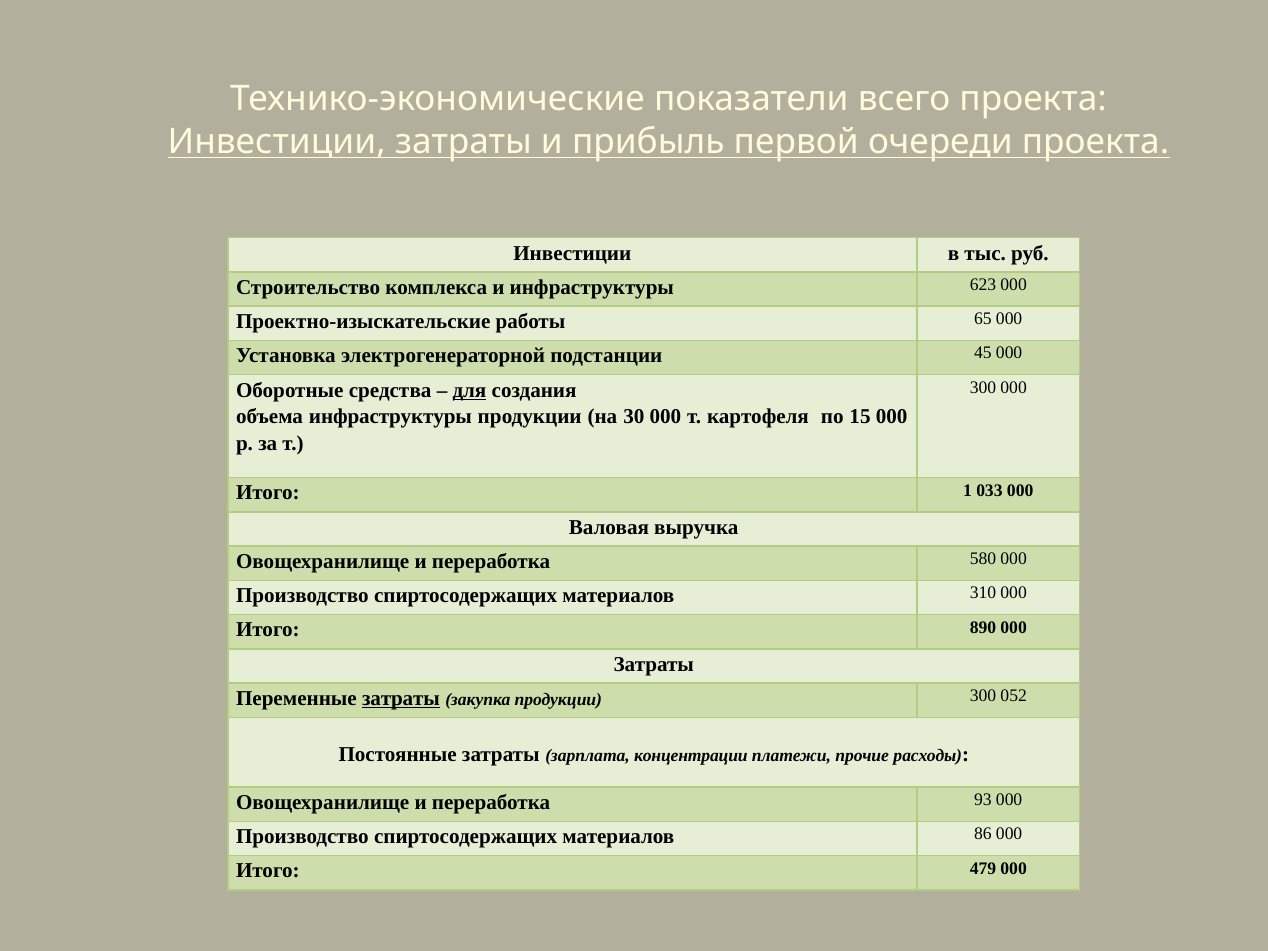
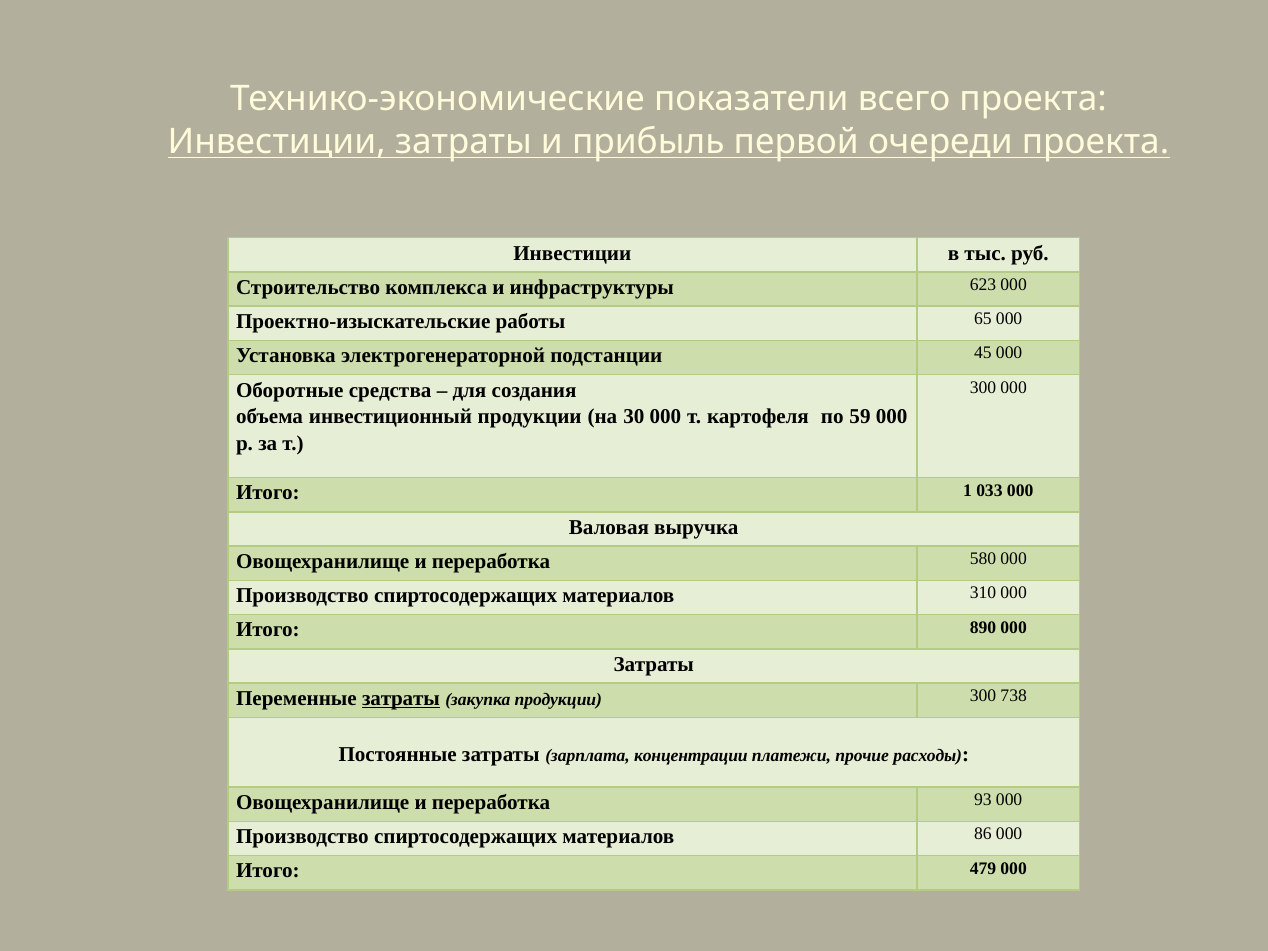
для underline: present -> none (469, 390)
объема инфраструктуры: инфраструктуры -> инвестиционный (390, 417)
15: 15 -> 59 (860, 417)
052: 052 -> 738 (1014, 696)
